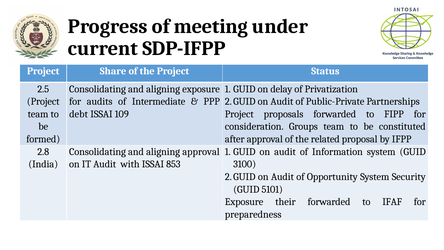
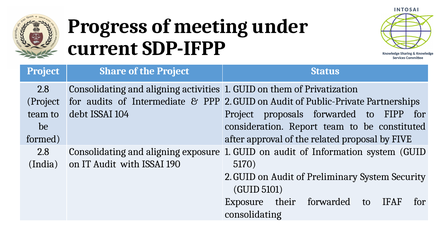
2.5: 2.5 -> 2.8 (43, 89)
aligning exposure: exposure -> activities (201, 89)
delay: delay -> them (281, 89)
109: 109 -> 104 (122, 114)
Groups: Groups -> Report (303, 126)
IFPP: IFPP -> FIVE (402, 139)
aligning approval: approval -> exposure (201, 152)
853: 853 -> 190 (173, 164)
3100: 3100 -> 5170 (245, 164)
Opportunity: Opportunity -> Preliminary (332, 177)
preparedness: preparedness -> consolidating (253, 214)
